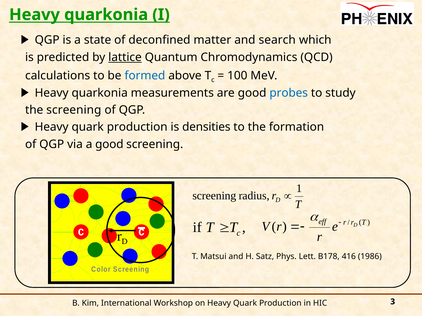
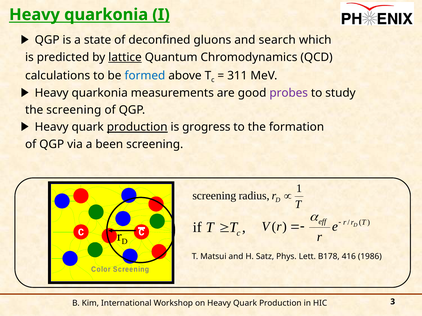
matter: matter -> gluons (212, 40)
100: 100 -> 311 (237, 76)
probes colour: blue -> purple (289, 93)
production underline: none -> present (137, 127)
densities: densities -> grogress (206, 127)
a good: good -> been (109, 144)
